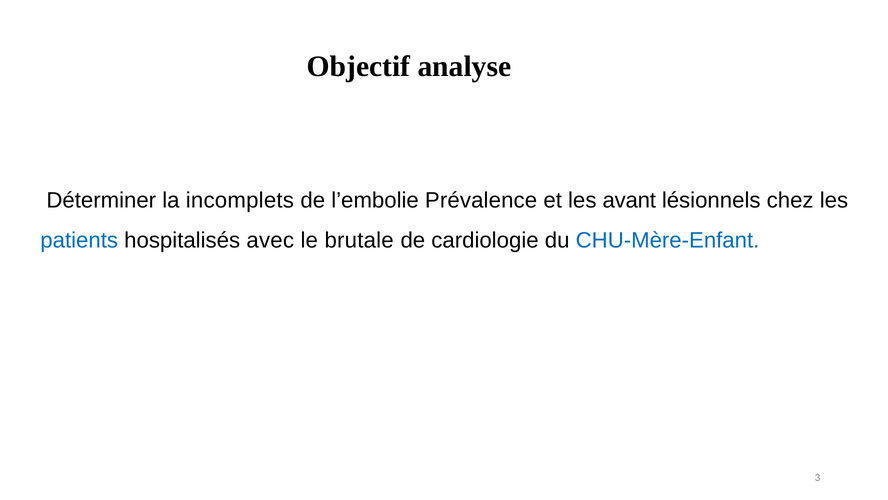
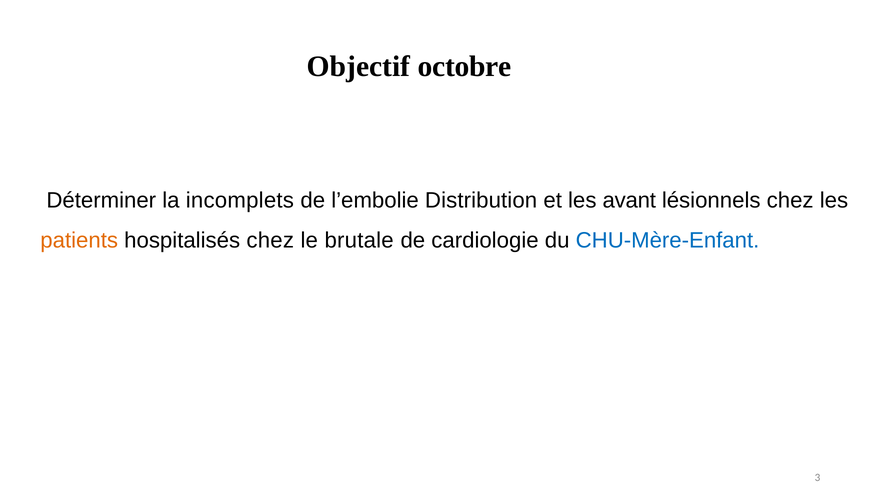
analyse: analyse -> octobre (465, 66)
Prévalence: Prévalence -> Distribution (481, 200)
patients colour: blue -> orange (79, 240)
hospitalisés avec: avec -> chez (270, 240)
